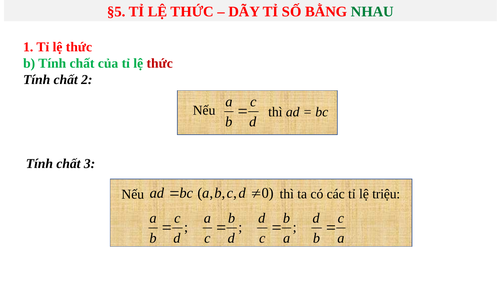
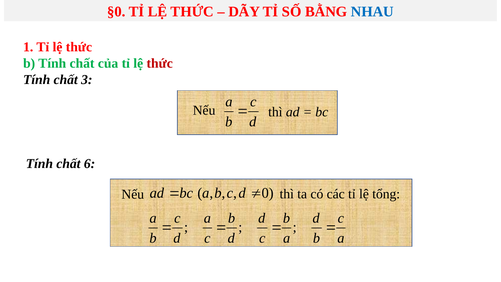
§5: §5 -> §0 (116, 12)
NHAU colour: green -> blue (372, 12)
2: 2 -> 3 (87, 80)
3: 3 -> 6 (90, 164)
triệu: triệu -> tổng (386, 194)
